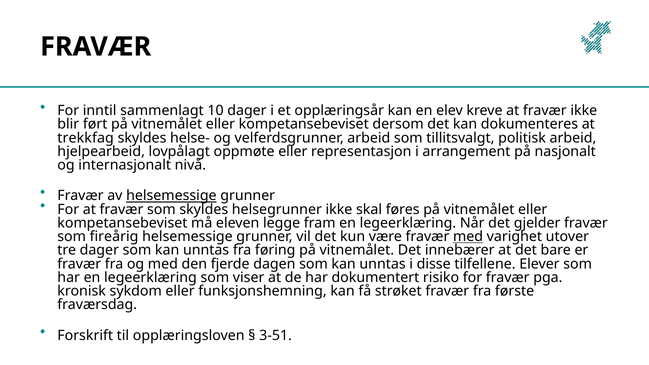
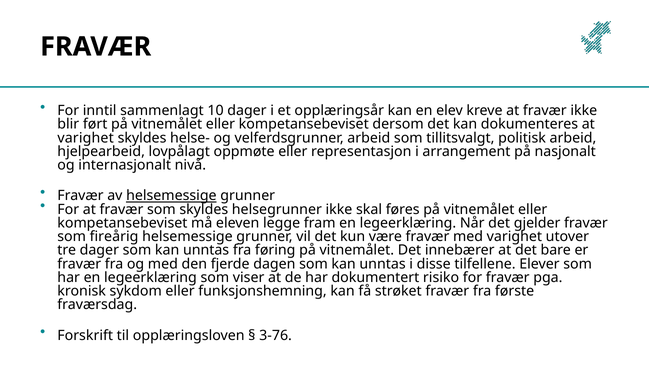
trekkfag: trekkfag -> varighet (86, 138)
med underline: present -> none (468, 237)
3-51: 3-51 -> 3-76 (276, 335)
